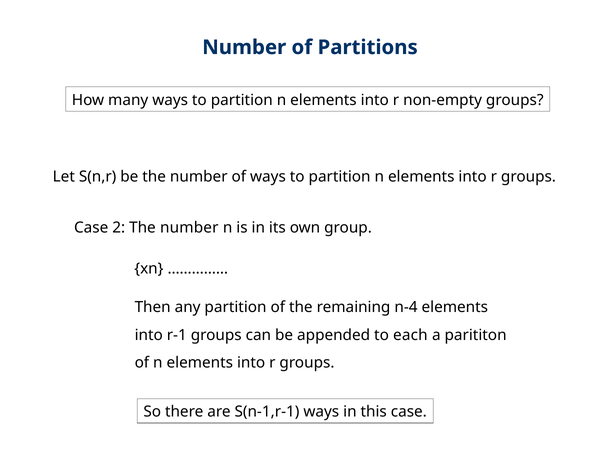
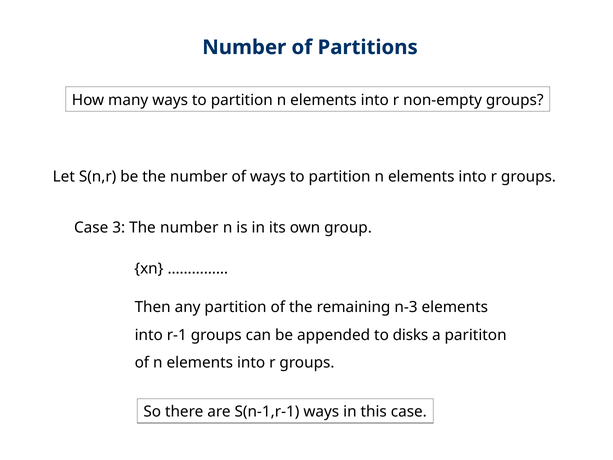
2: 2 -> 3 (119, 228)
n-4: n-4 -> n-3 (406, 307)
each: each -> disks (411, 335)
